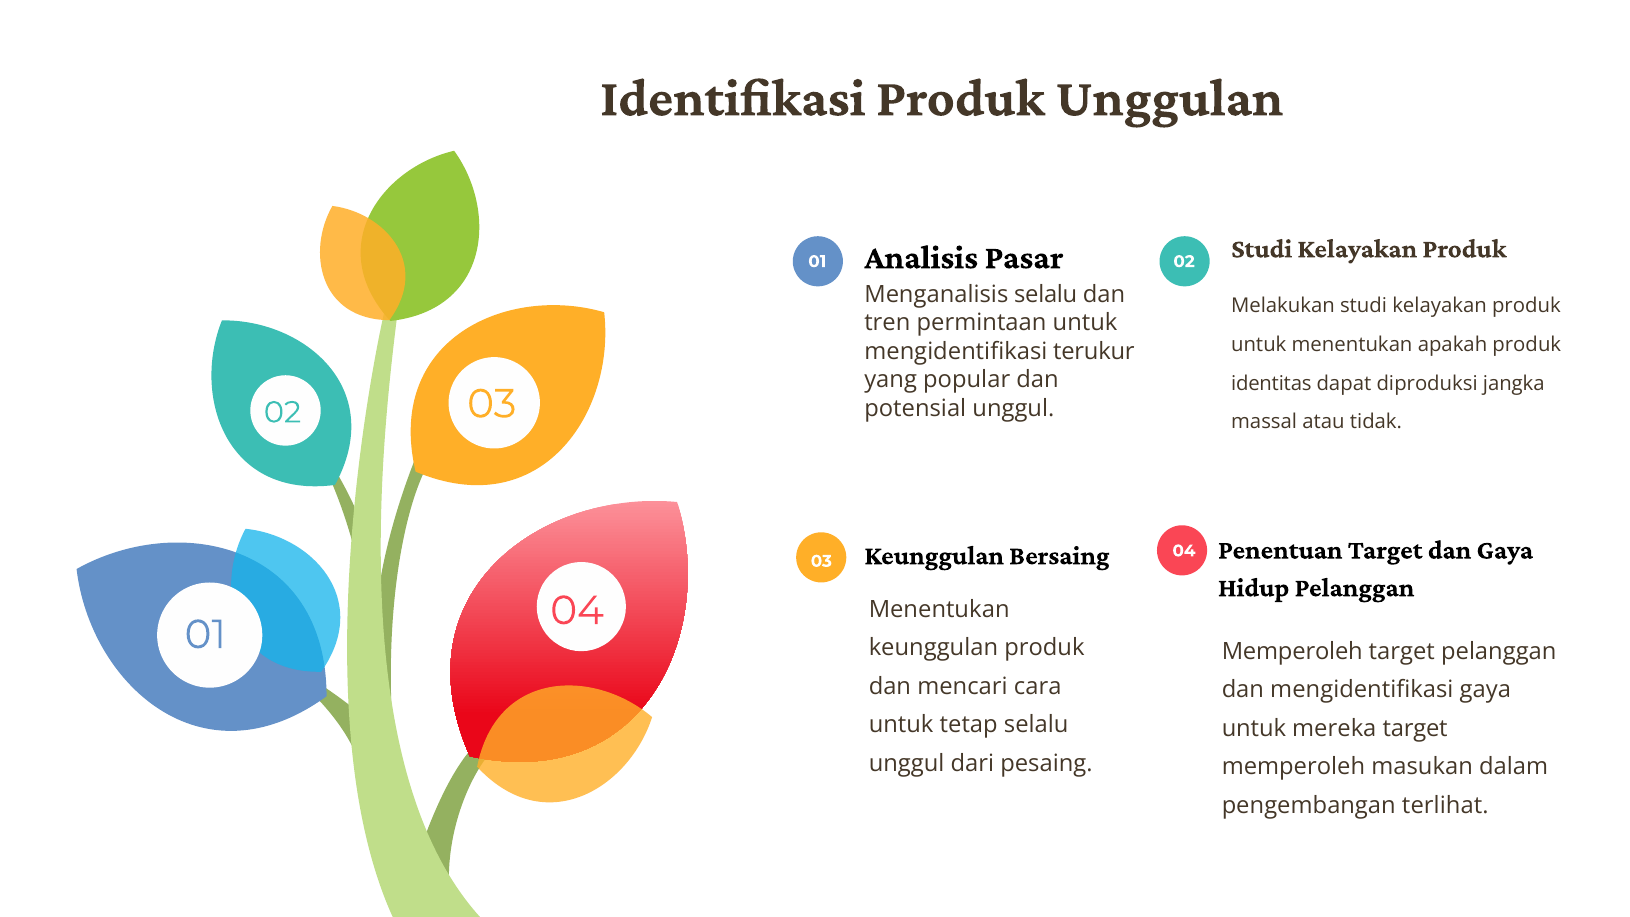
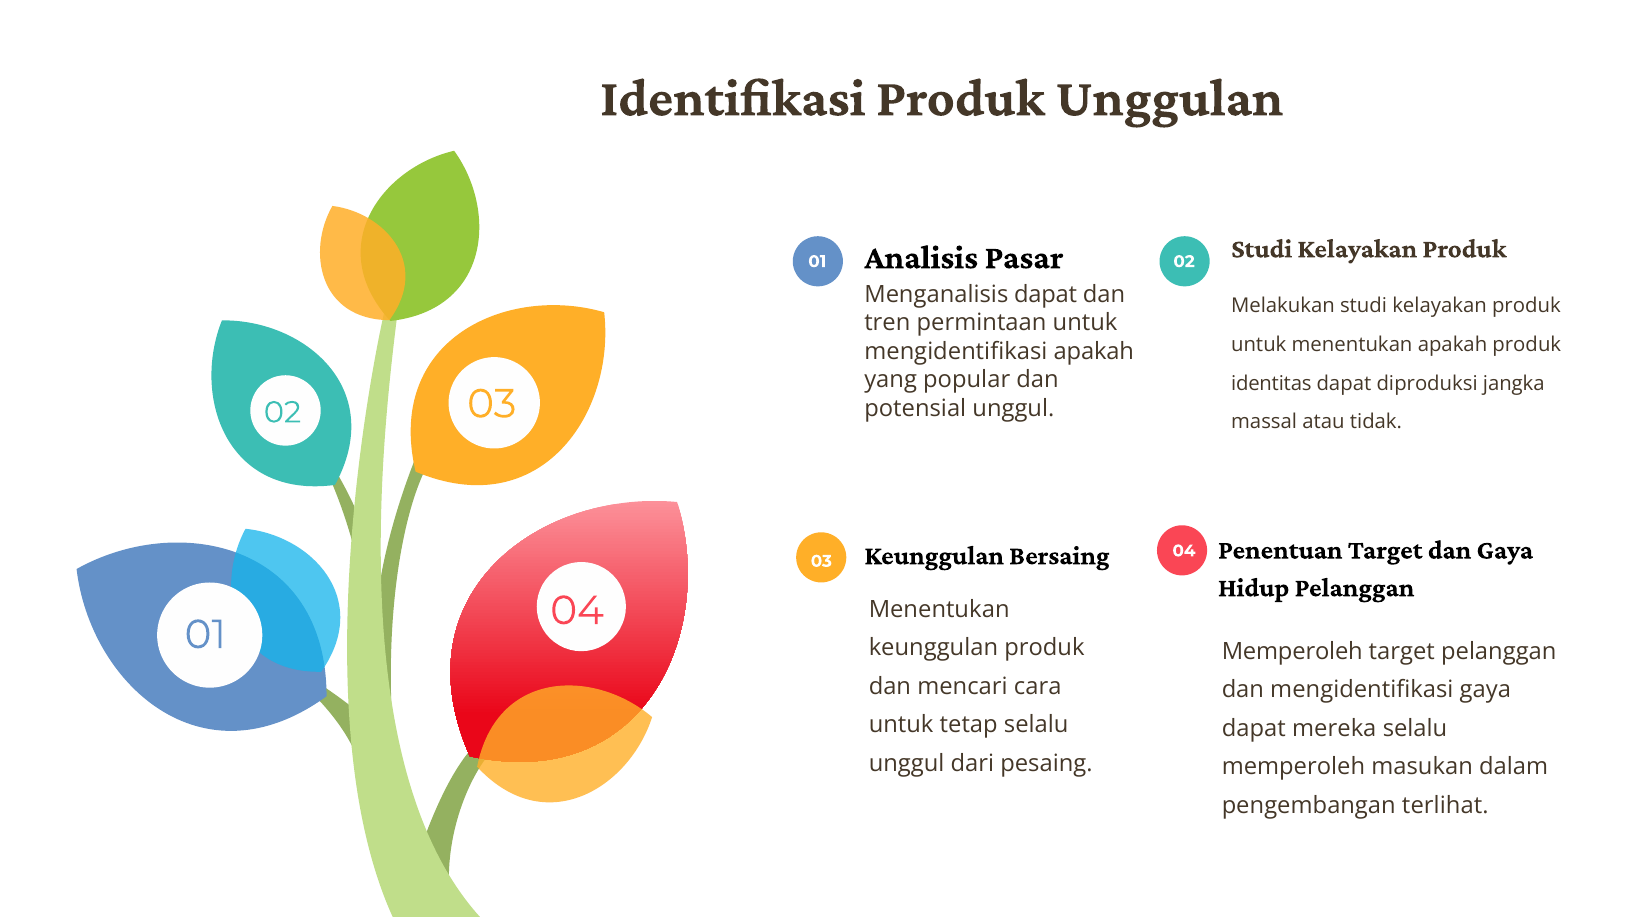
Menganalisis selalu: selalu -> dapat (1046, 294)
mengidentifikasi terukur: terukur -> apakah (1094, 351)
untuk: untuk -> dapat (1254, 728)
mereka target: target -> selalu (1415, 728)
